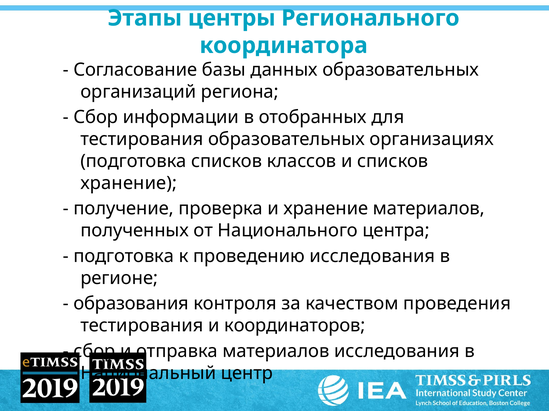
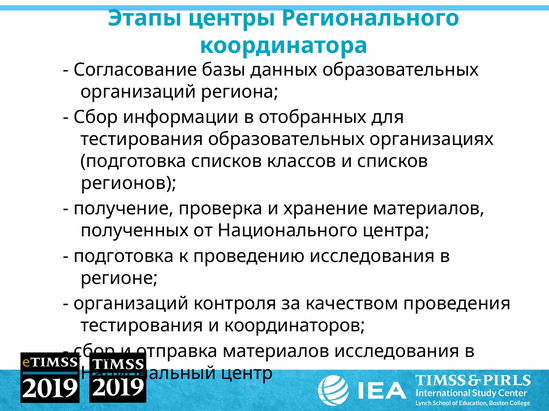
хранение: хранение -> регионов (129, 183)
образования: образования -> организаций (131, 304)
